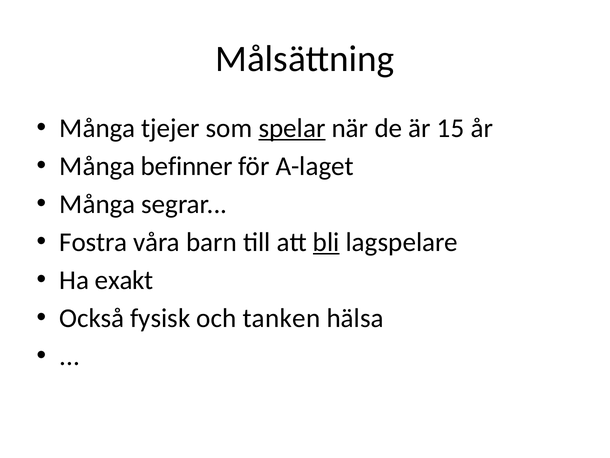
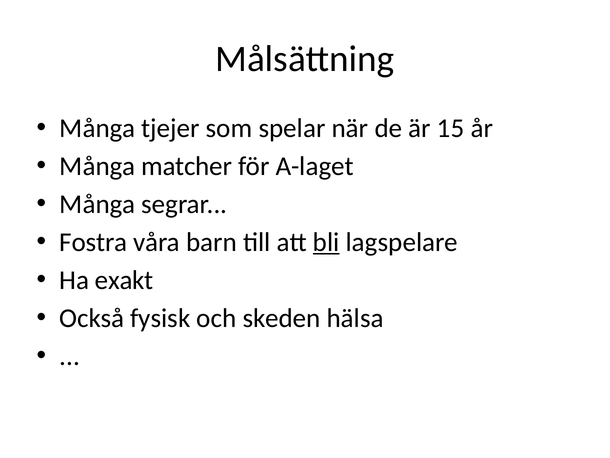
spelar underline: present -> none (292, 128)
befinner: befinner -> matcher (187, 166)
tanken: tanken -> skeden (282, 318)
